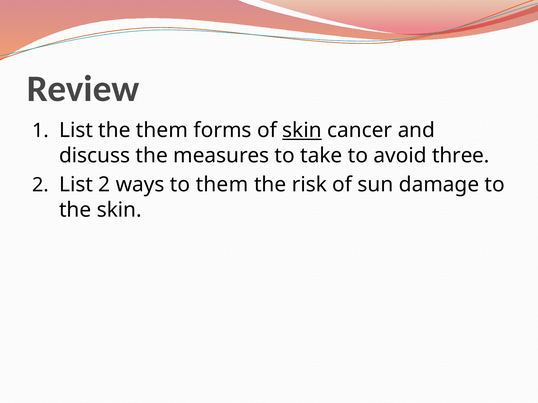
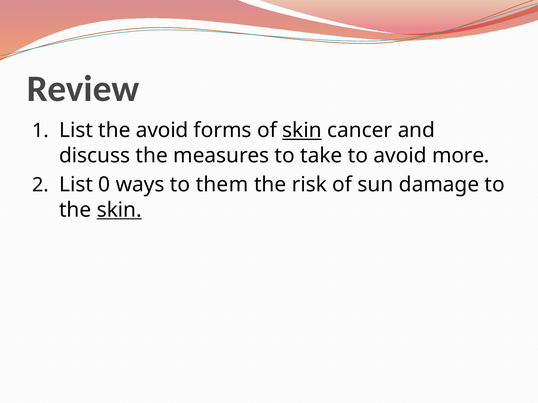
the them: them -> avoid (162, 131)
three: three -> more (461, 156)
List 2: 2 -> 0 (104, 185)
skin underline: none -> present (119, 210)
